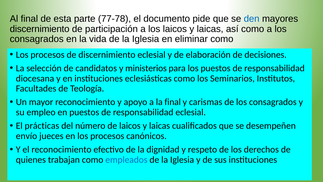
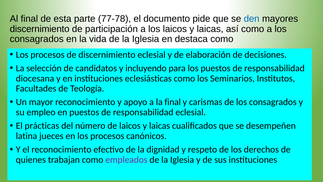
eliminar: eliminar -> destaca (191, 39)
ministerios: ministerios -> incluyendo (146, 68)
envío: envío -> latina (27, 136)
empleados colour: blue -> purple (126, 159)
